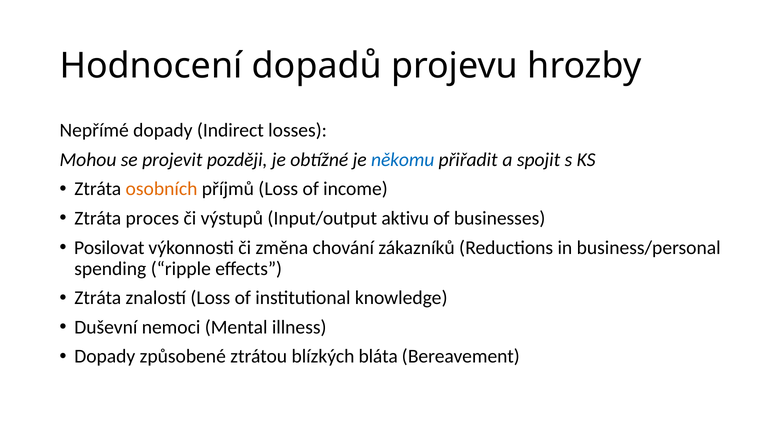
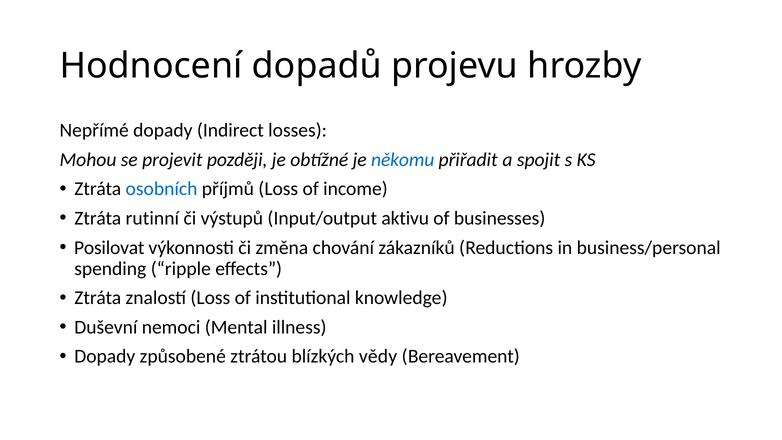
osobních colour: orange -> blue (162, 189)
proces: proces -> rutinní (152, 218)
bláta: bláta -> vědy (378, 356)
